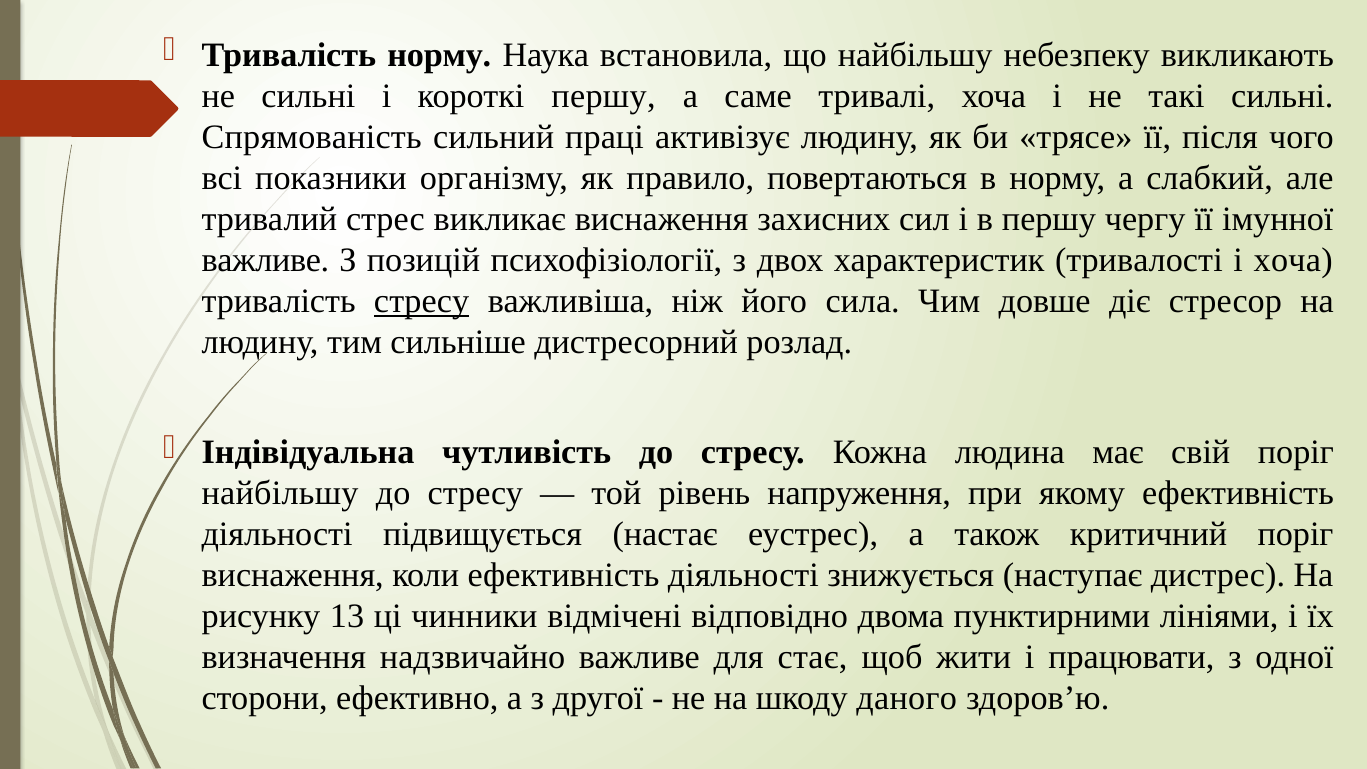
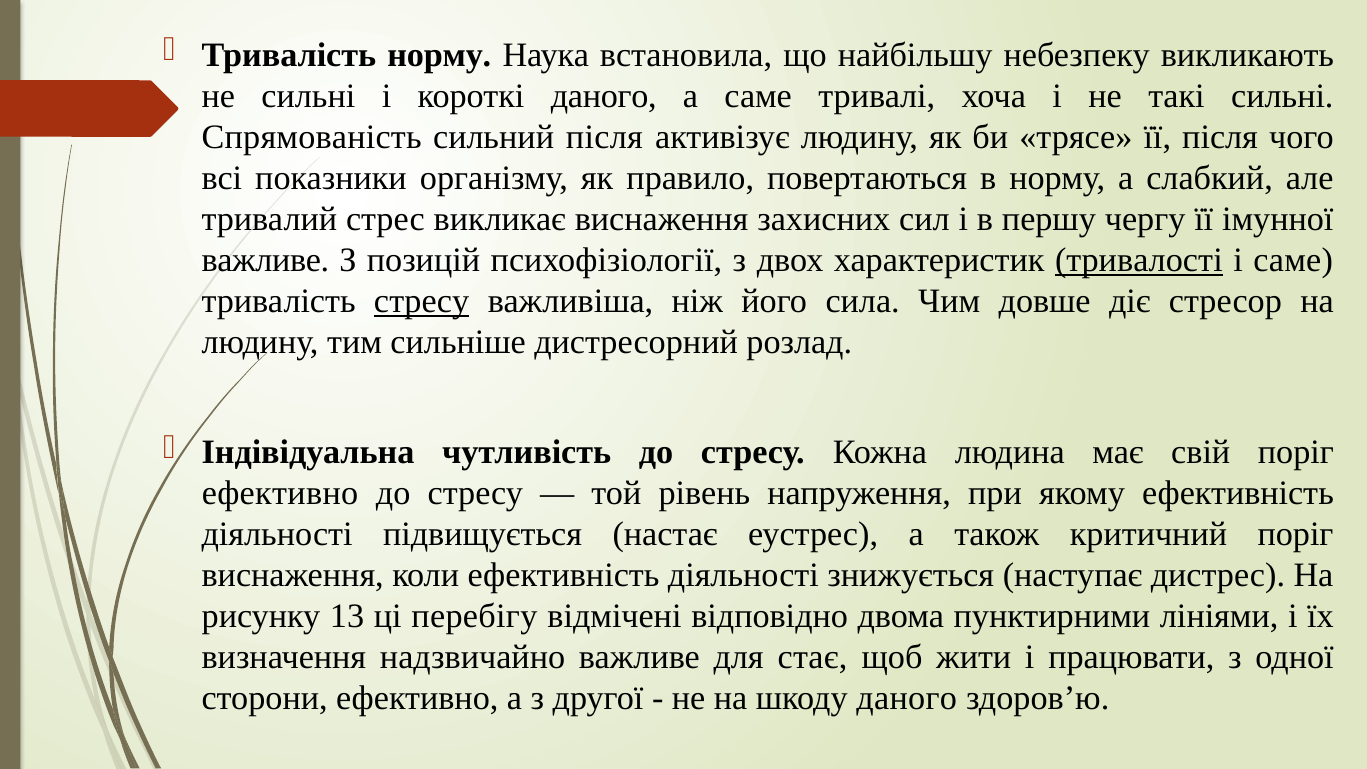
короткі першу: першу -> даного (604, 96)
сильний праці: праці -> після (604, 137)
тривалості underline: none -> present (1139, 260)
і хоча: хоча -> саме (1293, 260)
найбільшу: найбільшу -> ефективно (280, 494)
чинники: чинники -> перебігу (474, 617)
